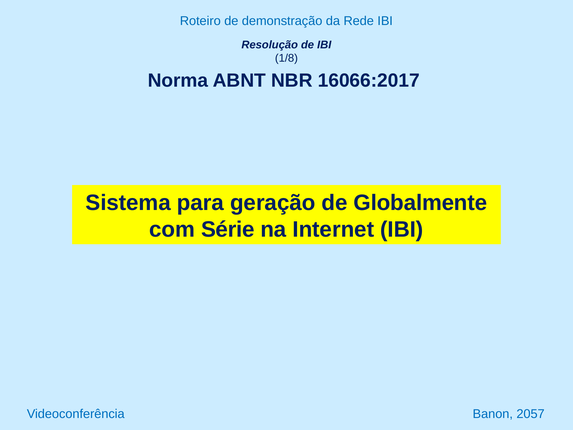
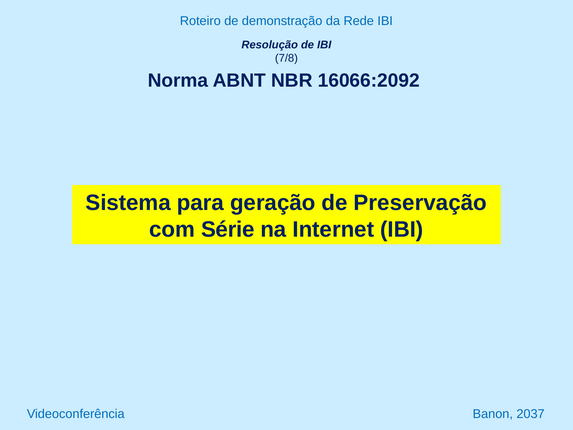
1/8: 1/8 -> 7/8 (286, 58)
16066:2017: 16066:2017 -> 16066:2092 (369, 81)
Globalmente: Globalmente -> Preservação (420, 203)
2057: 2057 -> 2037 (531, 414)
